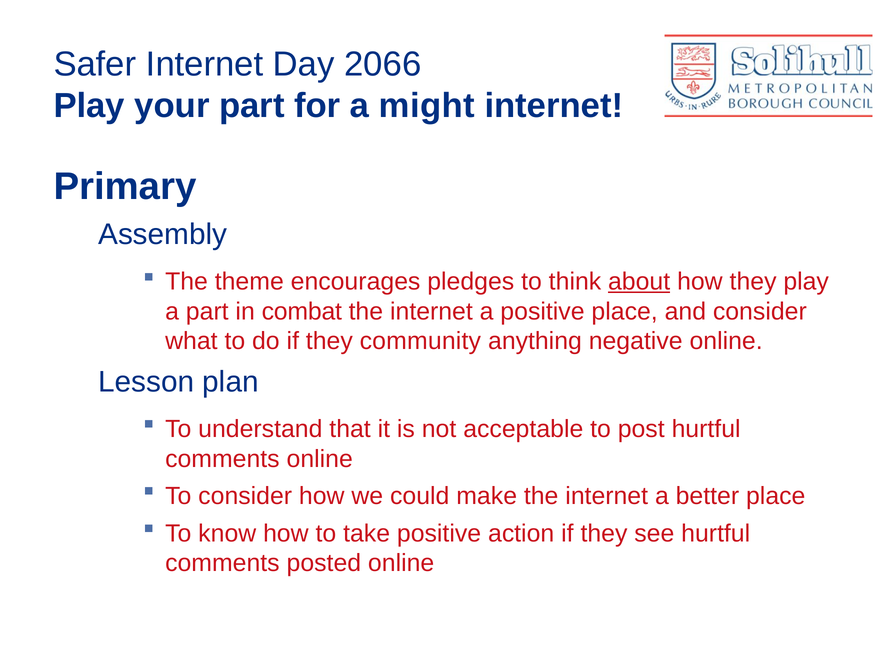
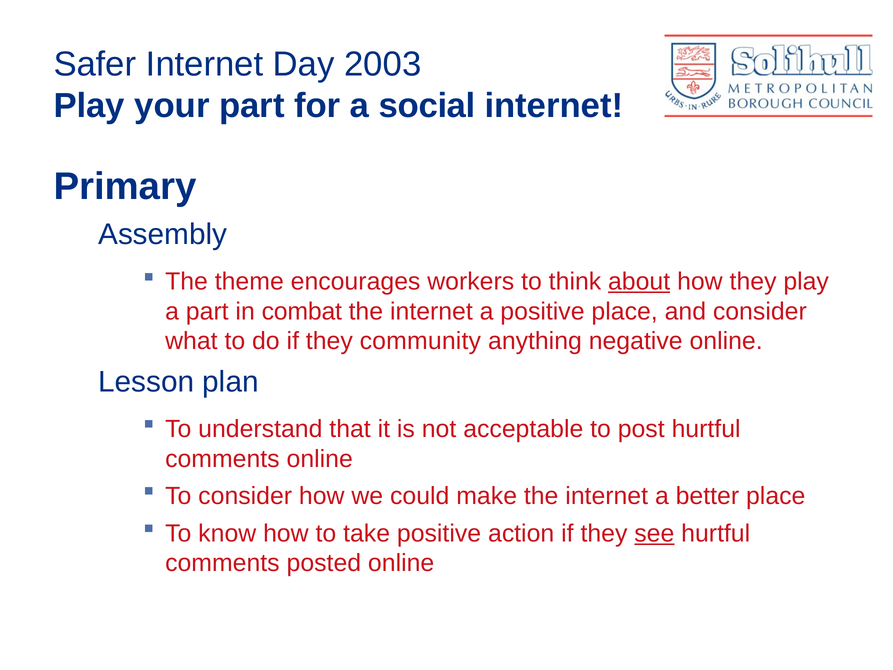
2066: 2066 -> 2003 (383, 64)
might: might -> social (427, 106)
pledges: pledges -> workers (471, 282)
see underline: none -> present (654, 533)
